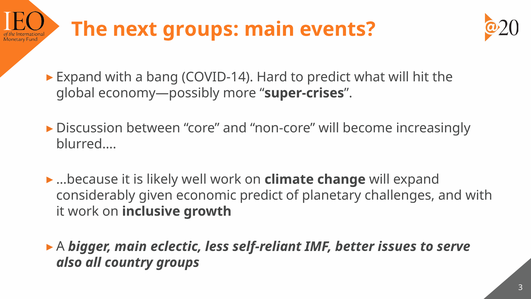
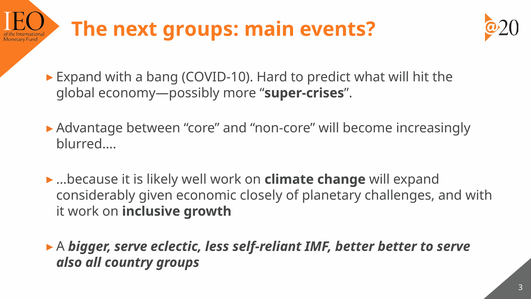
COVID-14: COVID-14 -> COVID-10 (217, 77)
Discussion: Discussion -> Advantage (90, 128)
economic predict: predict -> closely (261, 195)
bigger main: main -> serve (131, 246)
better issues: issues -> better (397, 246)
